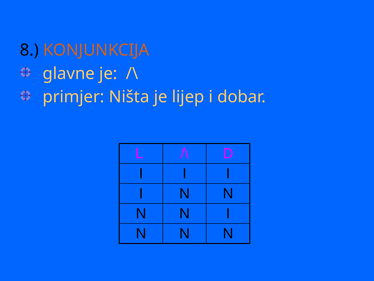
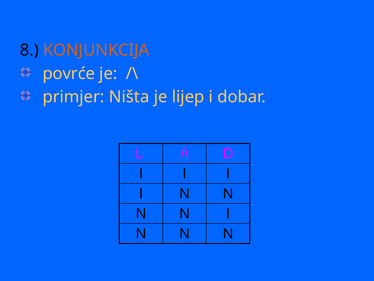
glavne: glavne -> povrće (69, 73)
